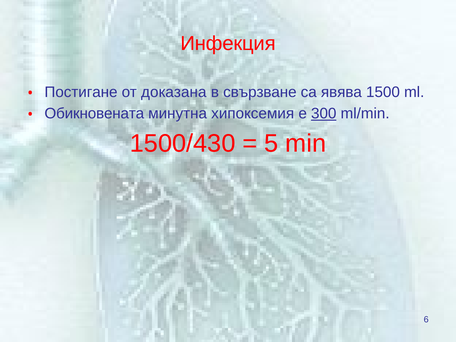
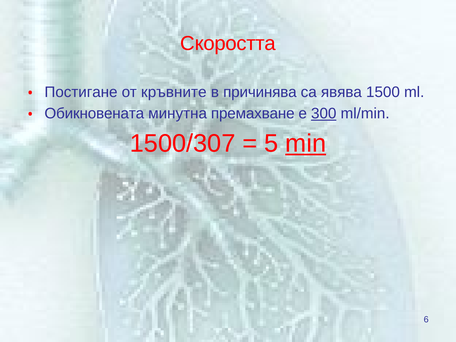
Инфекция: Инфекция -> Скоростта (228, 44)
доказана: доказана -> кръвните (174, 92)
свързване: свързване -> причинява (260, 92)
хипоксемия: хипоксемия -> премахване (253, 114)
1500/430: 1500/430 -> 1500/307 (183, 144)
min underline: none -> present (306, 144)
